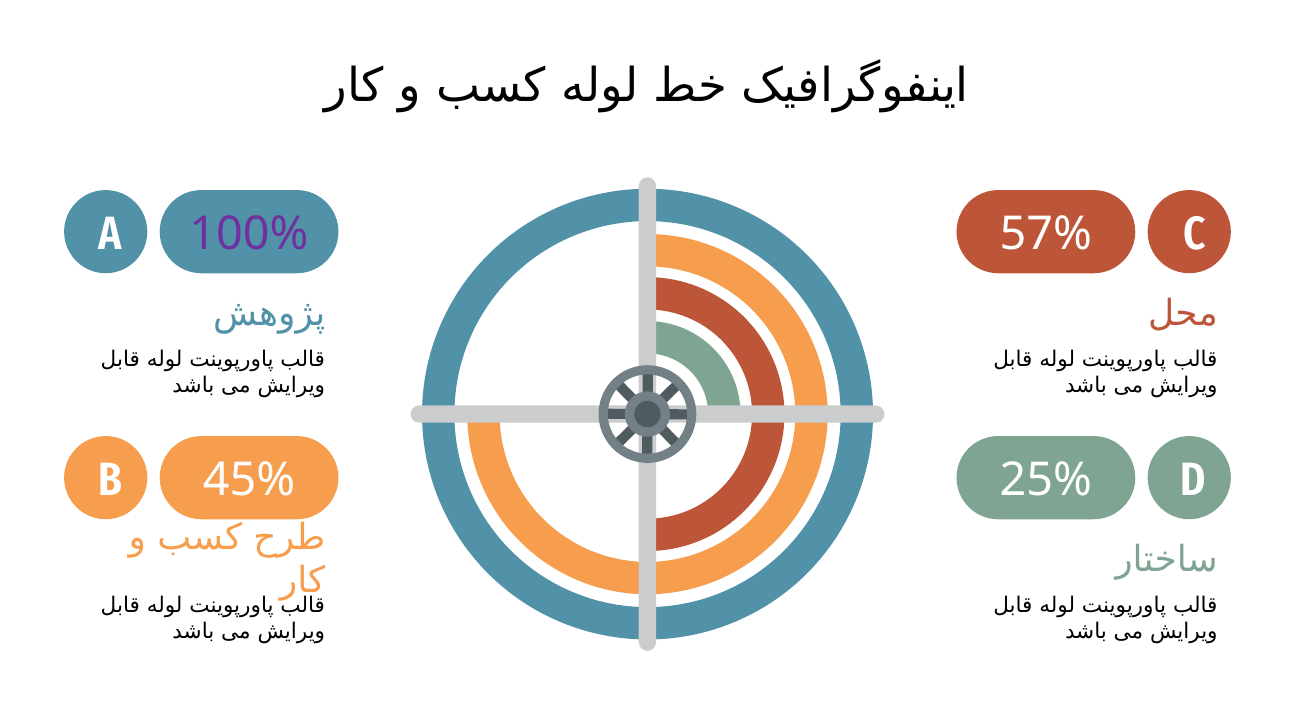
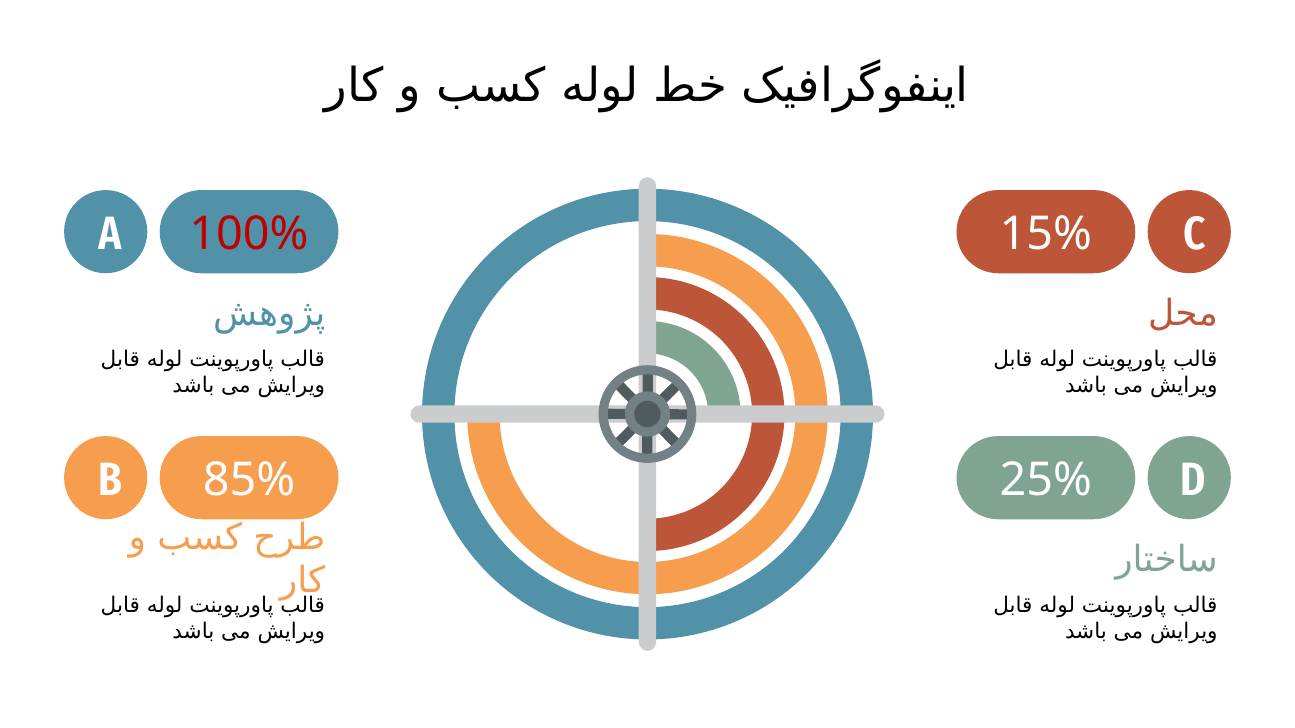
100% colour: purple -> red (249, 234)
57%: 57% -> 15% (1046, 234)
45%: 45% -> 85% (249, 481)
